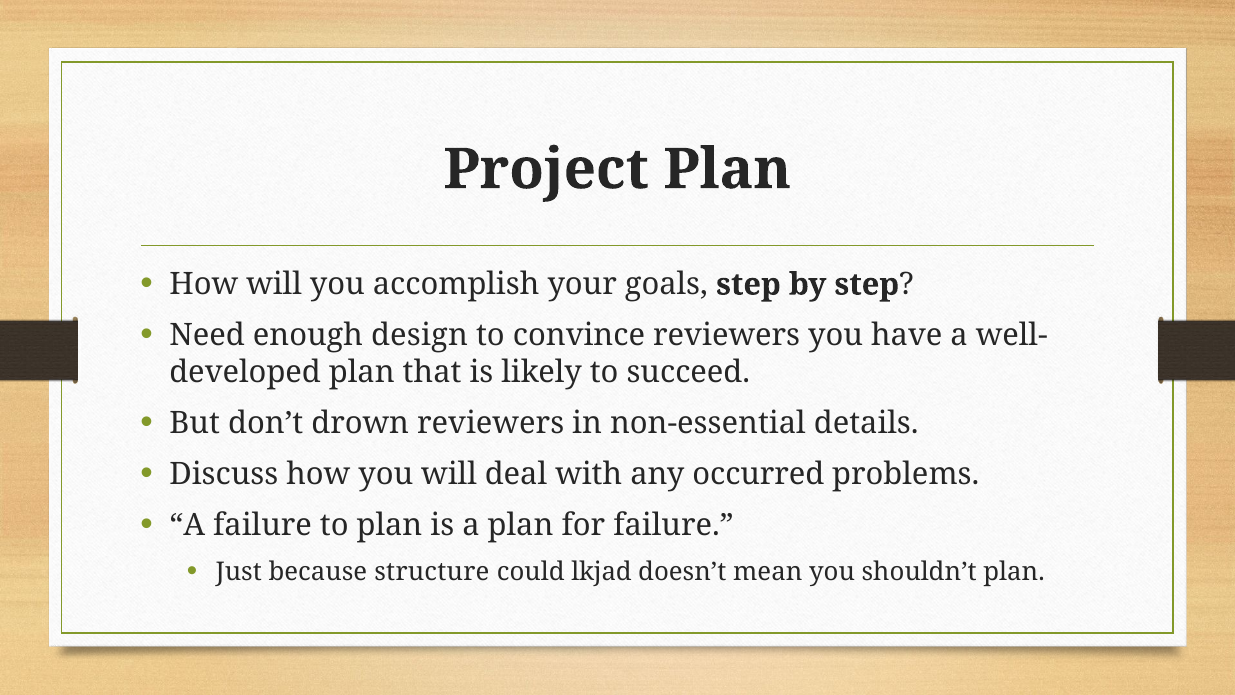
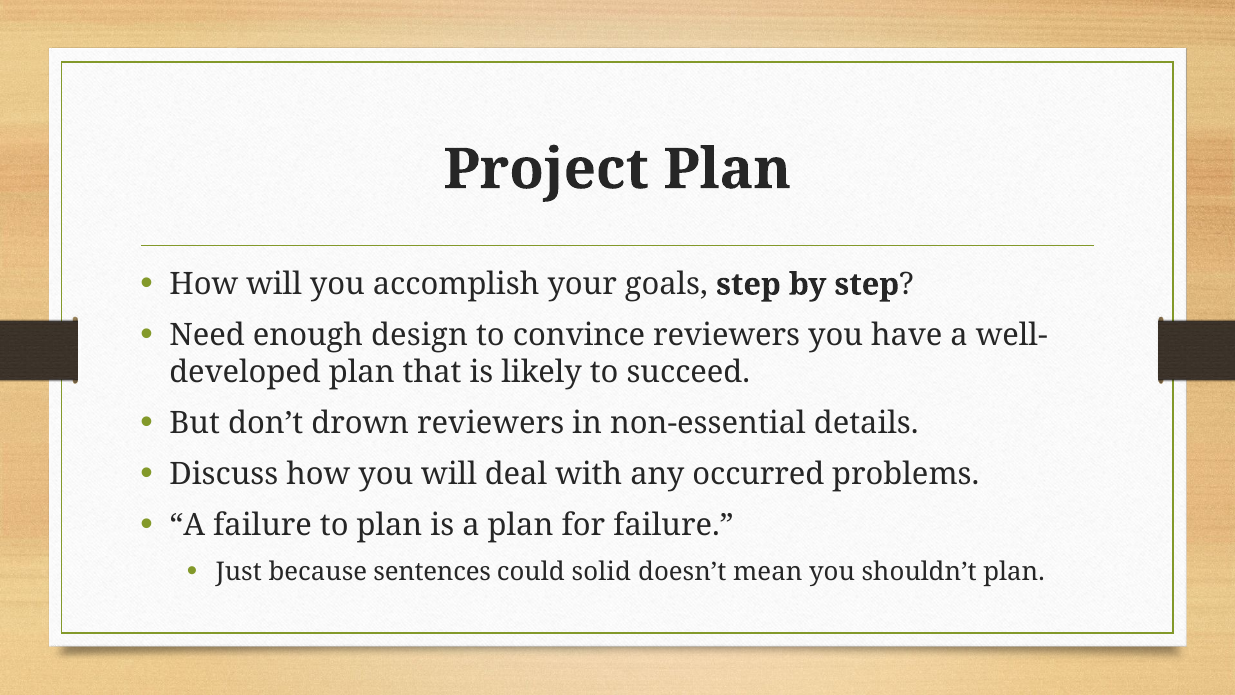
structure: structure -> sentences (432, 572)
lkjad: lkjad -> solid (601, 572)
